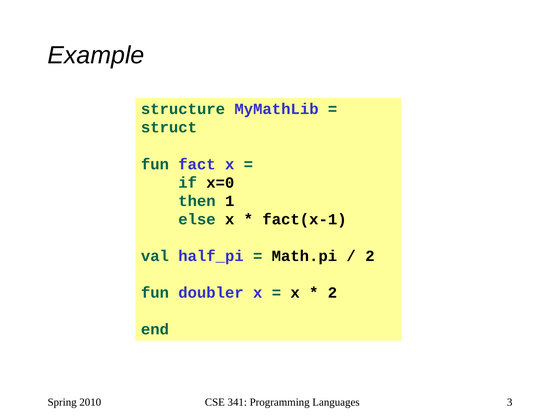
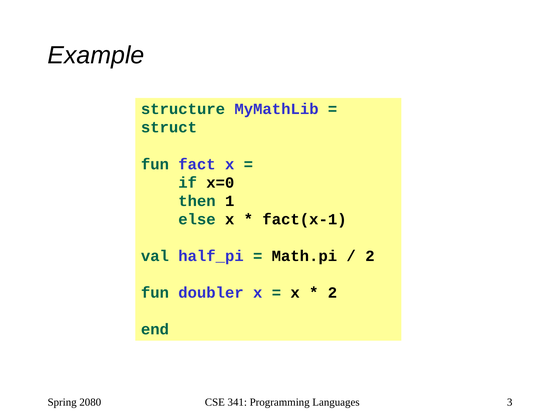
2010: 2010 -> 2080 (90, 402)
